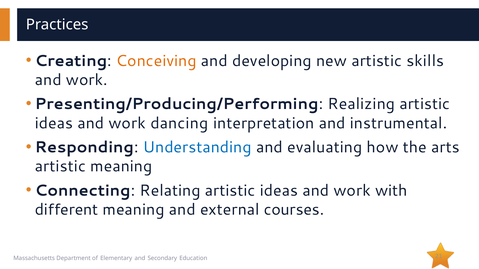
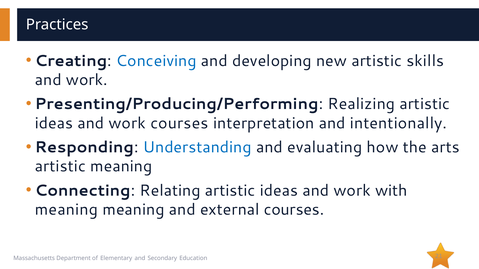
Conceiving colour: orange -> blue (156, 61)
work dancing: dancing -> courses (179, 123)
instrumental: instrumental -> intentionally (398, 123)
different: different -> meaning (66, 210)
